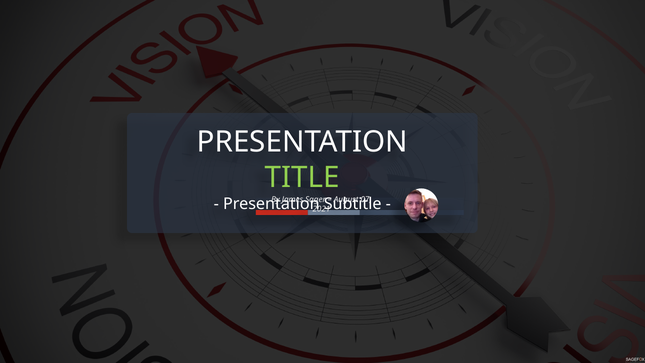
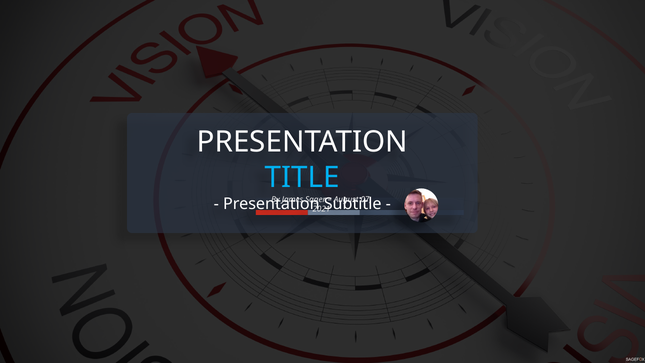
TITLE colour: light green -> light blue (302, 177)
